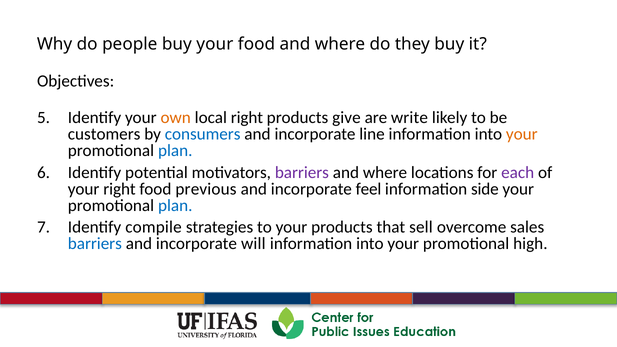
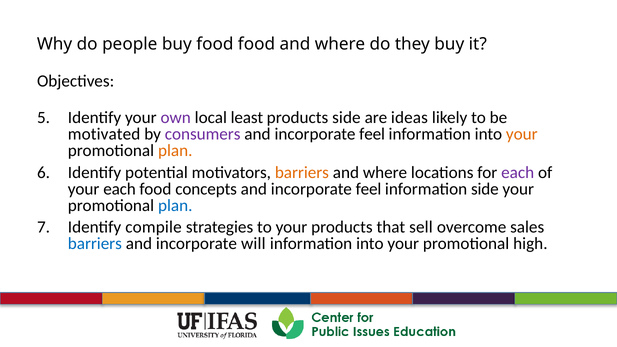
your: your -> food (215, 44)
own colour: orange -> purple (176, 118)
local right: right -> least (247, 118)
products give: give -> side (346, 118)
write: write -> ideas (409, 118)
customers: customers -> motivated (104, 134)
consumers colour: blue -> purple (203, 134)
line: line -> feel (372, 134)
plan colour: blue -> orange (175, 151)
barriers colour: purple -> orange (302, 172)
your right: right -> each (120, 189)
previous: previous -> concepts (206, 189)
